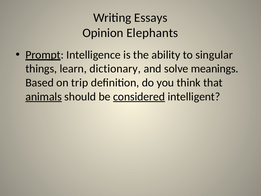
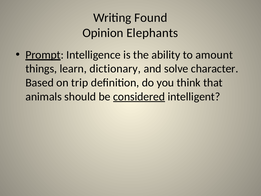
Essays: Essays -> Found (151, 18)
singular: singular -> amount (214, 55)
meanings: meanings -> character (215, 69)
animals underline: present -> none (44, 97)
